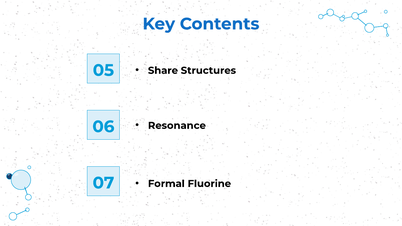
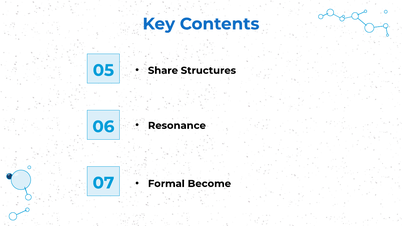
Fluorine: Fluorine -> Become (209, 184)
